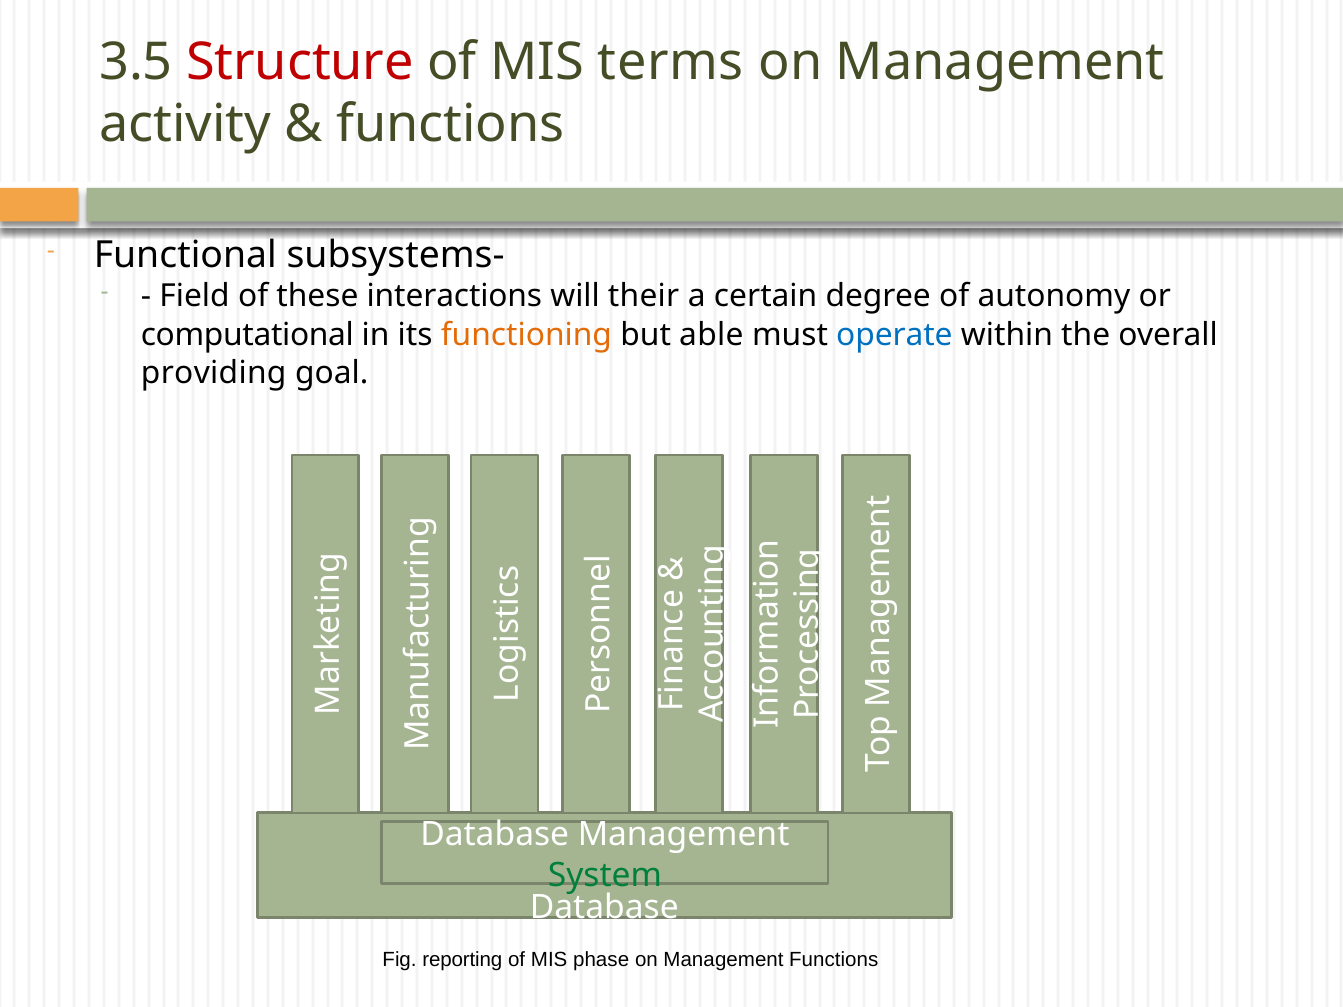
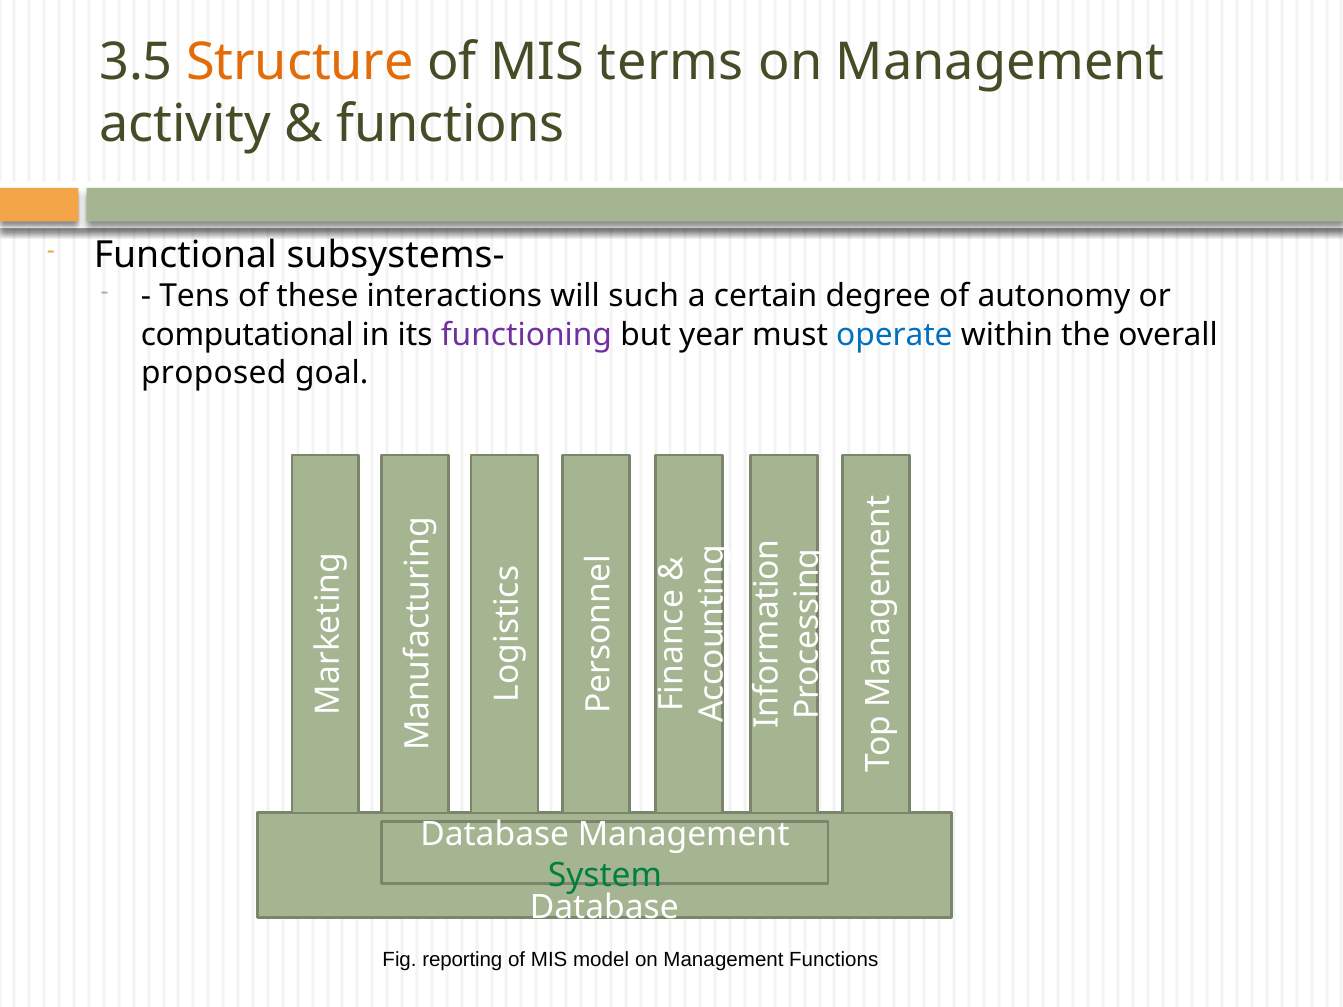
Structure colour: red -> orange (300, 62)
Field: Field -> Tens (194, 297)
their: their -> such (644, 297)
functioning colour: orange -> purple (526, 335)
able: able -> year (712, 335)
providing: providing -> proposed (214, 373)
phase: phase -> model (601, 960)
